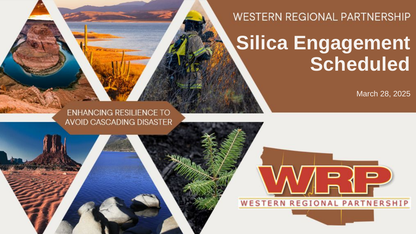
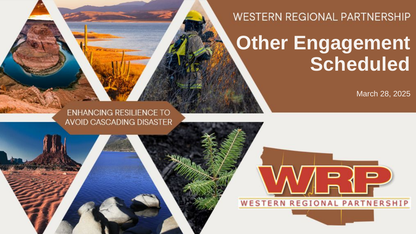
Silica: Silica -> Other (262, 43)
